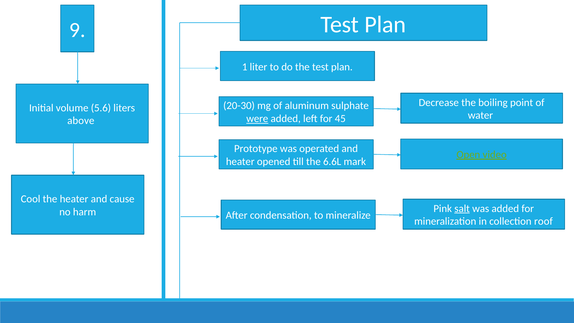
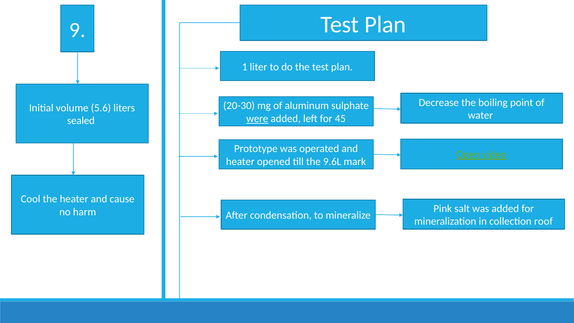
above: above -> sealed (81, 121)
6.6L: 6.6L -> 9.6L (332, 161)
salt underline: present -> none (462, 208)
